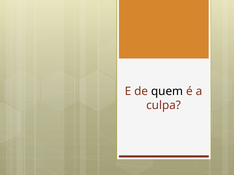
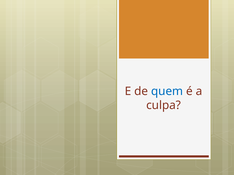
quem colour: black -> blue (167, 91)
